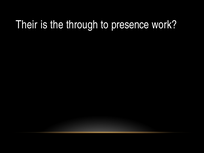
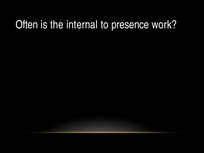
Their: Their -> Often (27, 25)
through: through -> internal (82, 25)
